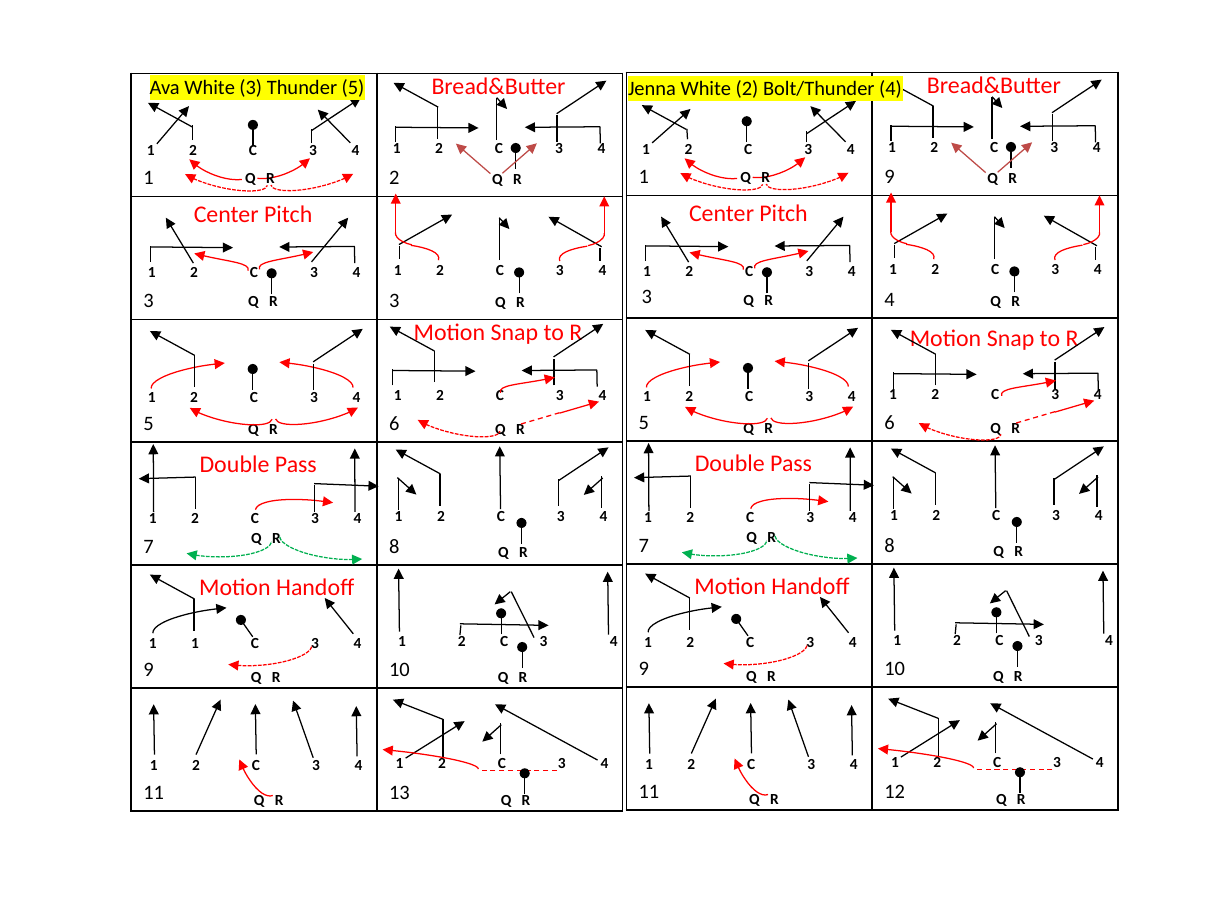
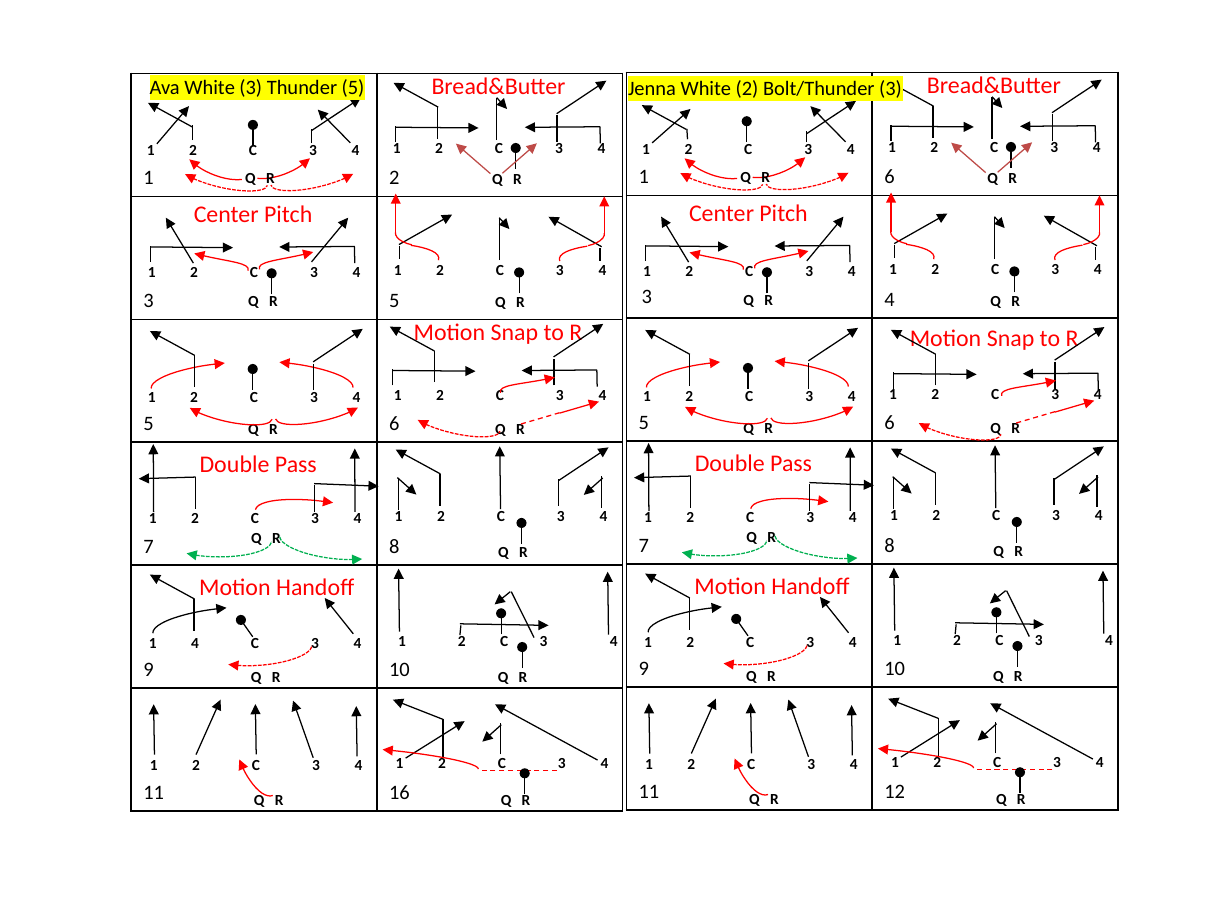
Bolt/Thunder 4: 4 -> 3 (891, 88)
1 9: 9 -> 6 (890, 177)
3 3: 3 -> 5 (394, 301)
1 1: 1 -> 4 (195, 643)
13: 13 -> 16 (399, 792)
